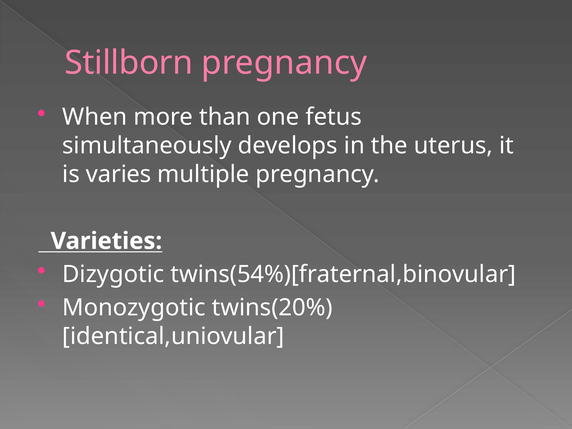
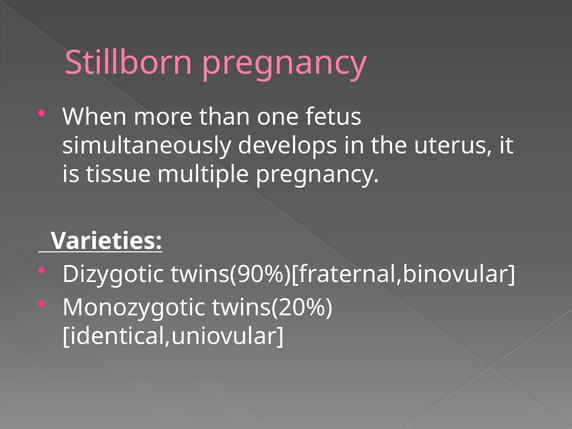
varies: varies -> tissue (119, 174)
twins(54%)[fraternal,binovular: twins(54%)[fraternal,binovular -> twins(90%)[fraternal,binovular (343, 274)
